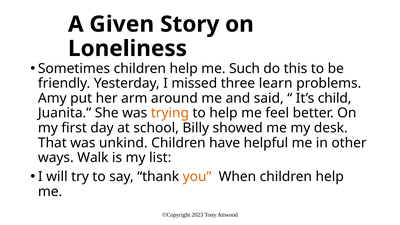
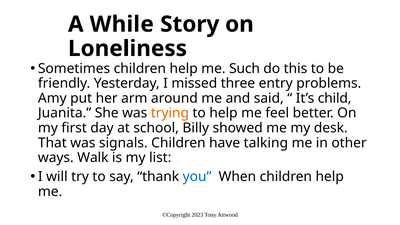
Given: Given -> While (122, 24)
learn: learn -> entry (276, 83)
unkind: unkind -> signals (123, 143)
helpful: helpful -> talking (266, 143)
you colour: orange -> blue (197, 177)
